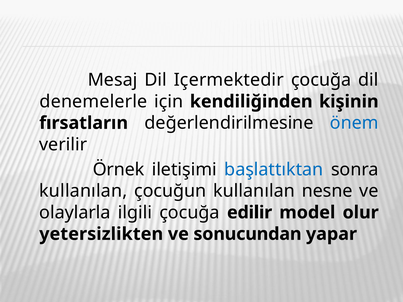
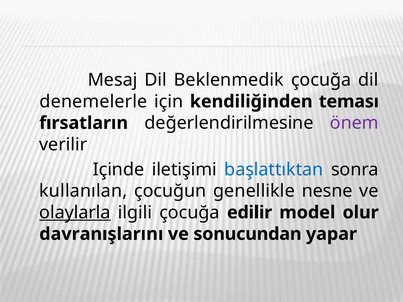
Içermektedir: Içermektedir -> Beklenmedik (229, 80)
kişinin: kişinin -> teması (349, 102)
önem colour: blue -> purple (354, 123)
Örnek: Örnek -> Içinde (118, 170)
çocuğun kullanılan: kullanılan -> genellikle (254, 191)
olaylarla underline: none -> present (75, 213)
yetersizlikten: yetersizlikten -> davranışlarını (101, 234)
